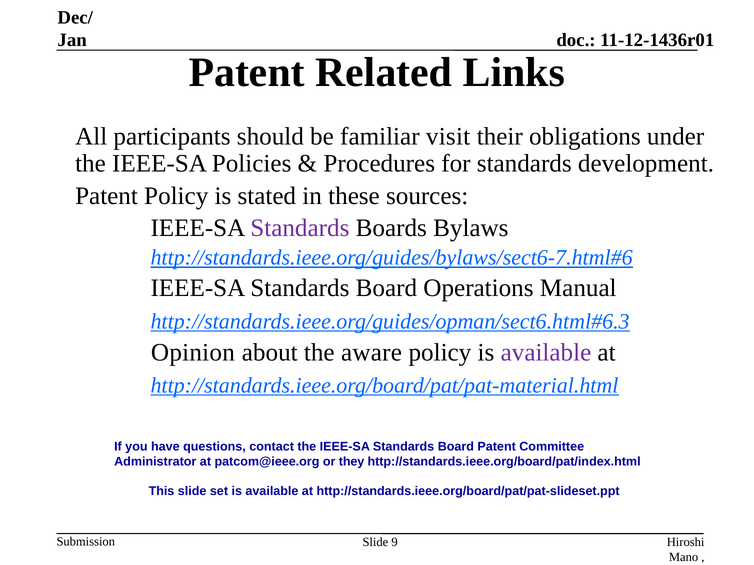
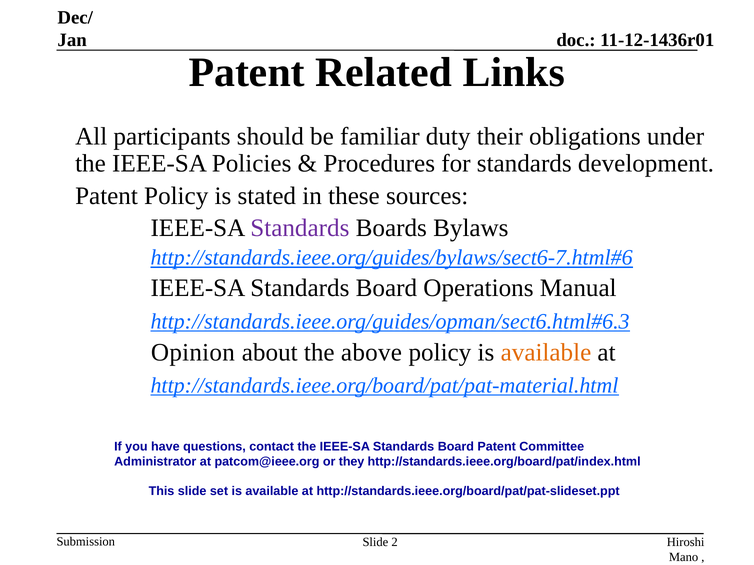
visit: visit -> duty (448, 137)
aware: aware -> above (371, 353)
available colour: purple -> orange (546, 353)
9: 9 -> 2 (395, 542)
